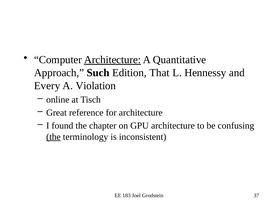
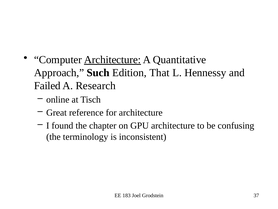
Every: Every -> Failed (47, 86)
Violation: Violation -> Research (96, 86)
the underline: present -> none (53, 136)
